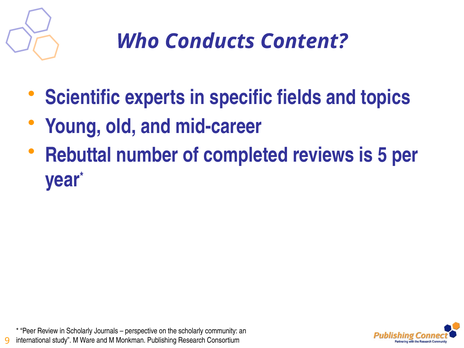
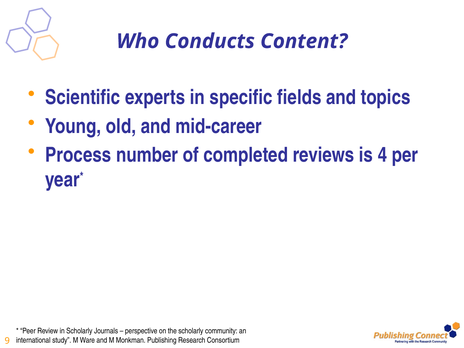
Rebuttal: Rebuttal -> Process (78, 155)
5: 5 -> 4 (382, 155)
